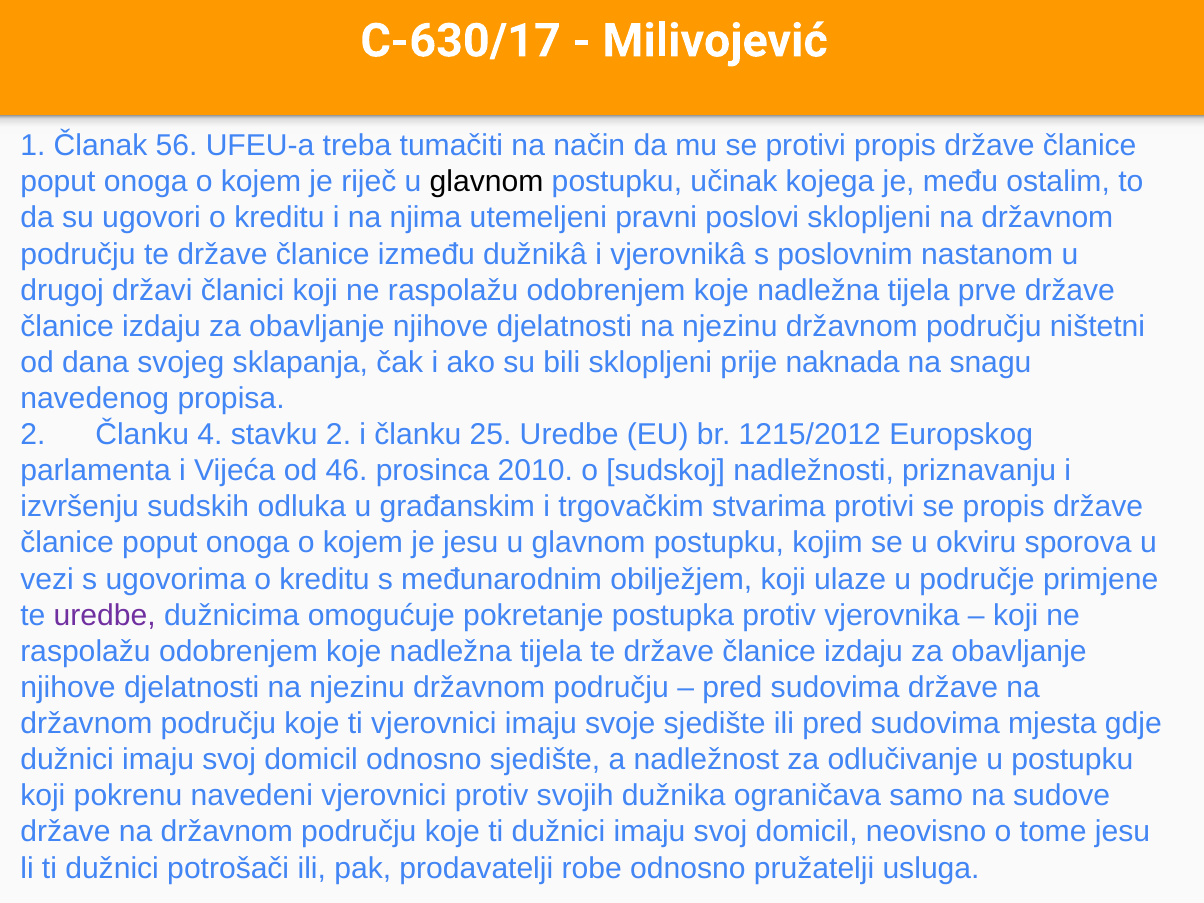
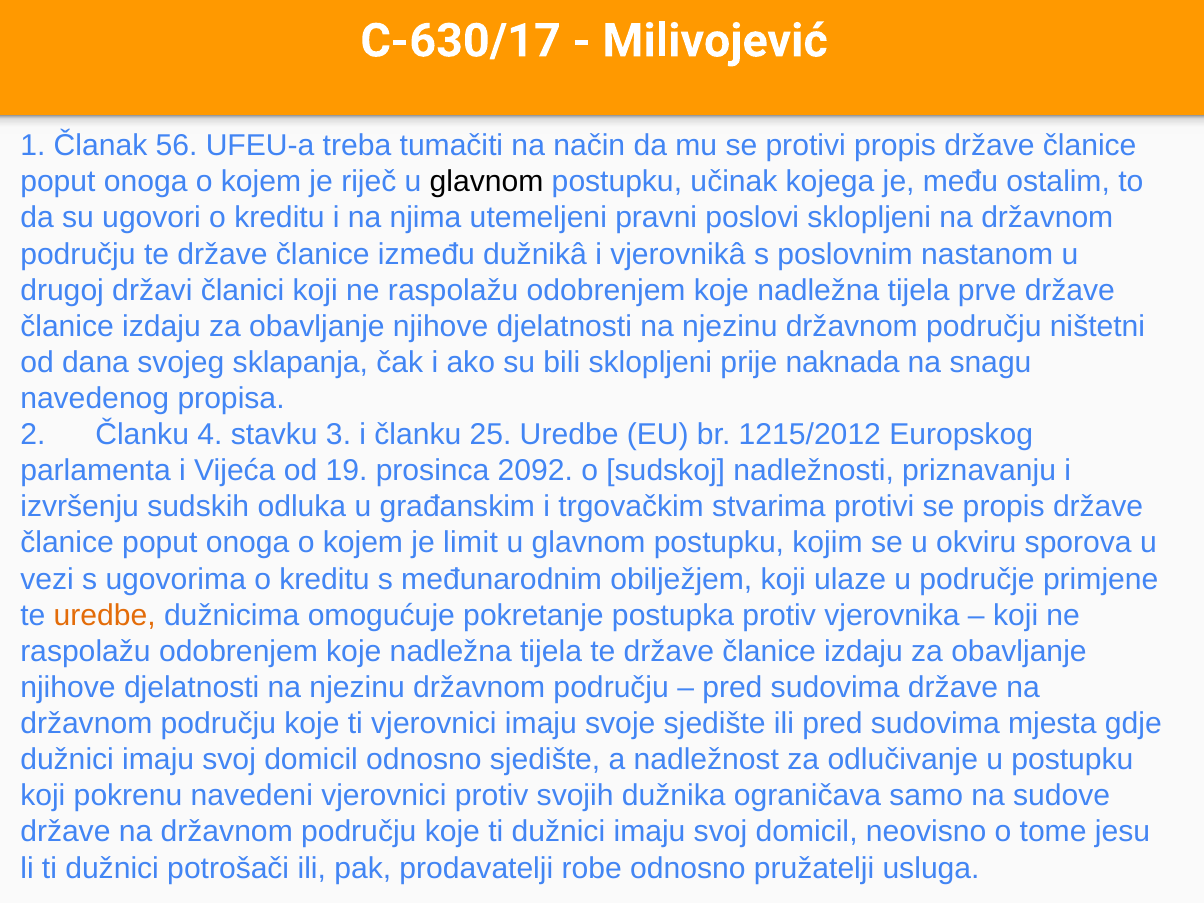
stavku 2: 2 -> 3 (339, 435)
46: 46 -> 19 (347, 471)
2010: 2010 -> 2092 (535, 471)
je jesu: jesu -> limit (471, 543)
uredbe colour: purple -> orange (105, 615)
